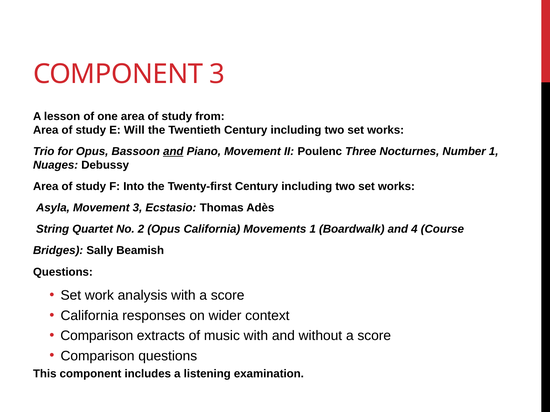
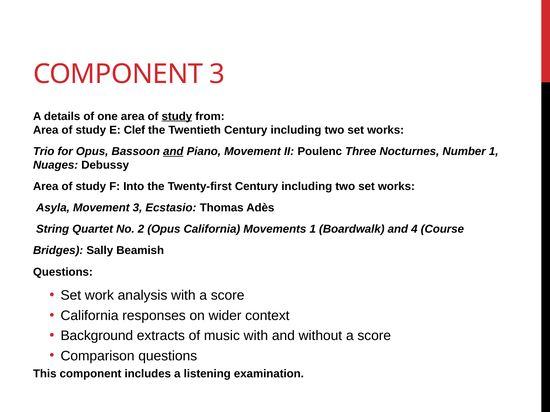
lesson: lesson -> details (62, 116)
study underline: none -> present (177, 116)
Will: Will -> Clef (134, 130)
Comparison: Comparison -> Background (97, 336)
